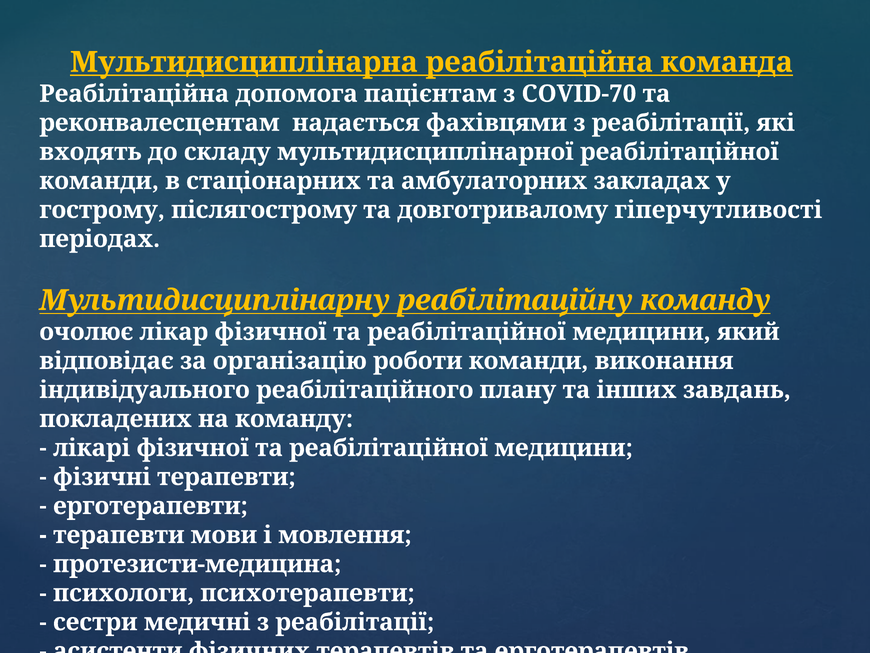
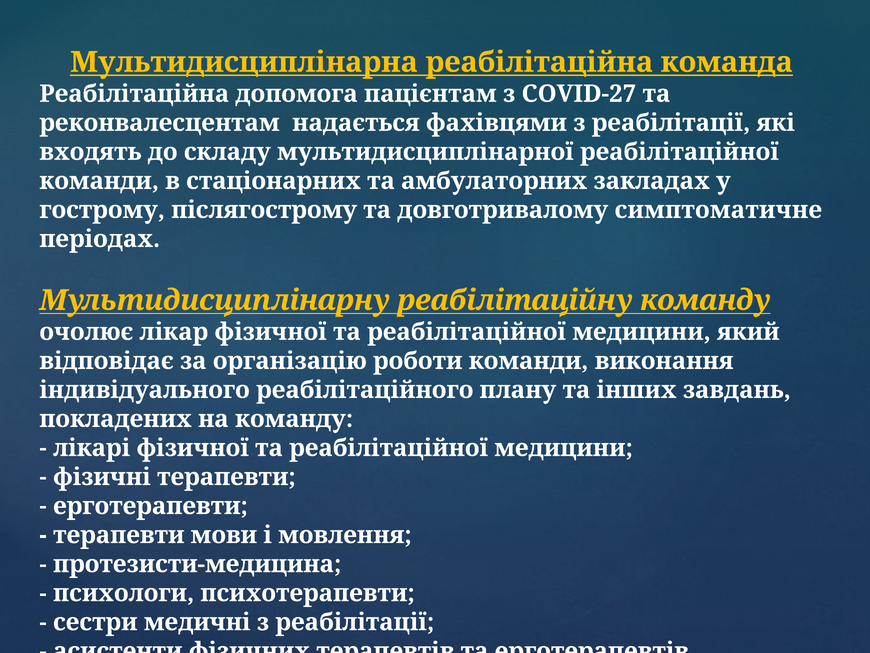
COVID-70: COVID-70 -> COVID-27 (579, 94)
гіперчутливості: гіперчутливості -> симптоматичне (718, 210)
